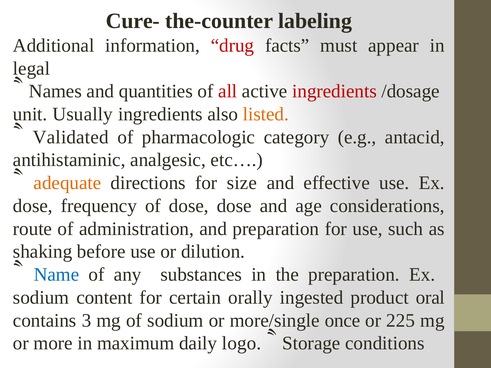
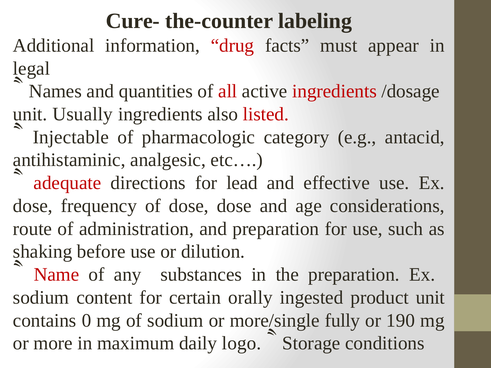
listed colour: orange -> red (266, 114)
Validated: Validated -> Injectable (71, 137)
adequate colour: orange -> red (67, 183)
size: size -> lead (242, 183)
Name colour: blue -> red (56, 275)
product oral: oral -> unit (430, 298)
3: 3 -> 0 (86, 321)
once: once -> fully (343, 321)
225: 225 -> 190 (401, 321)
